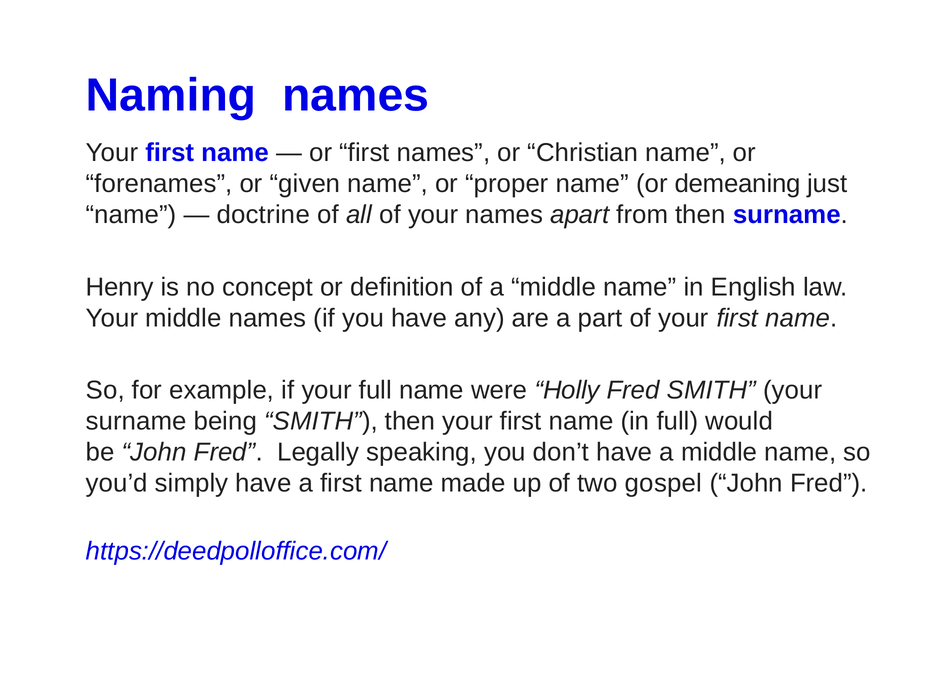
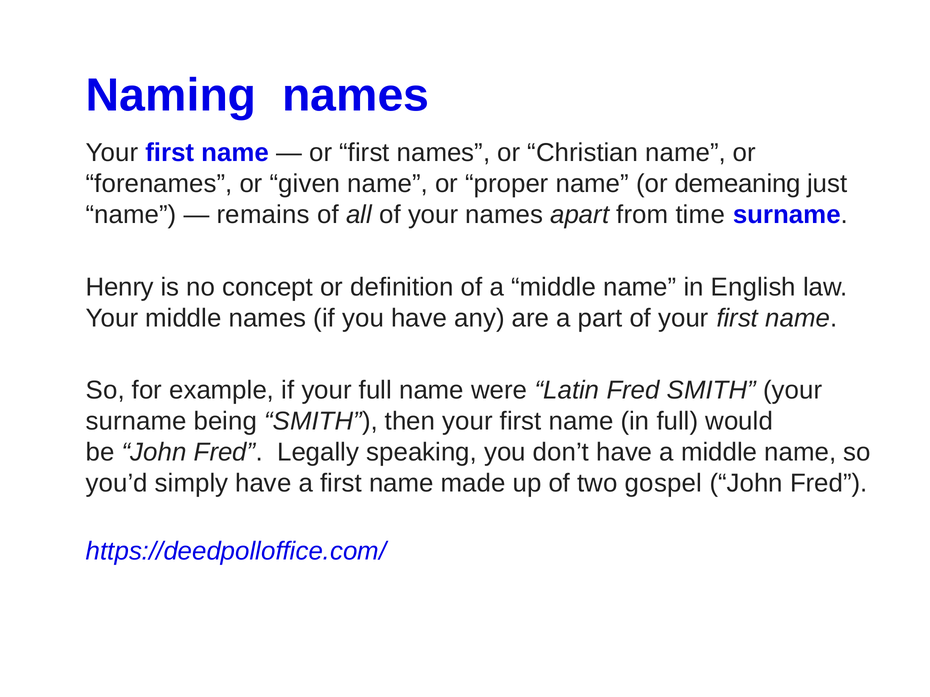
doctrine: doctrine -> remains (263, 215)
from then: then -> time (700, 215)
Holly: Holly -> Latin (567, 391)
